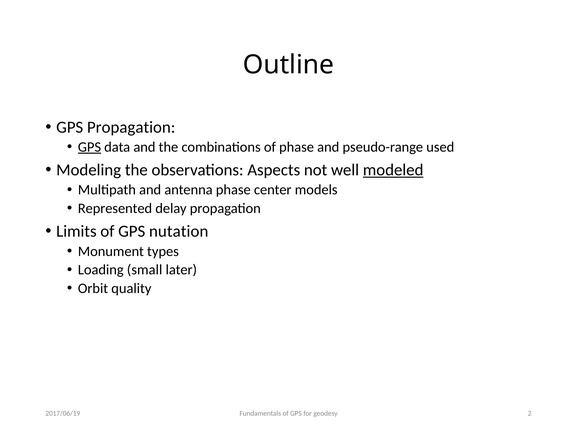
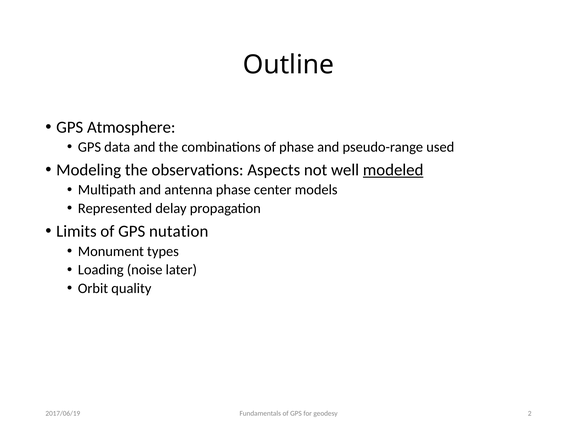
GPS Propagation: Propagation -> Atmosphere (131, 127)
GPS underline: present -> none (89, 147)
small: small -> noise (145, 270)
